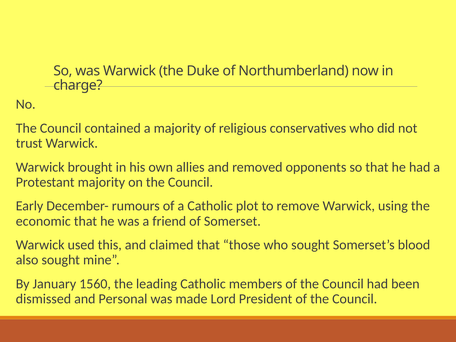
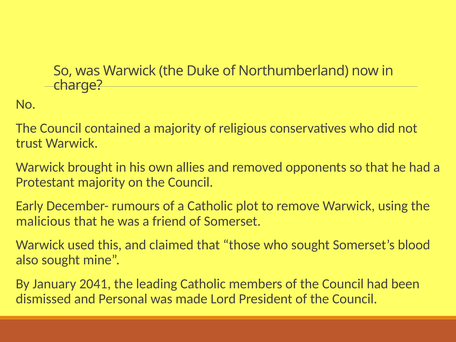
economic: economic -> malicious (43, 221)
1560: 1560 -> 2041 (95, 284)
